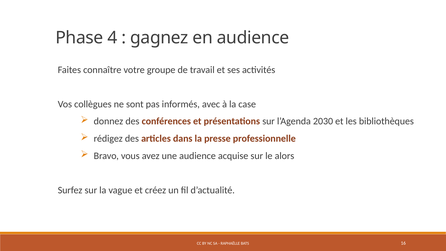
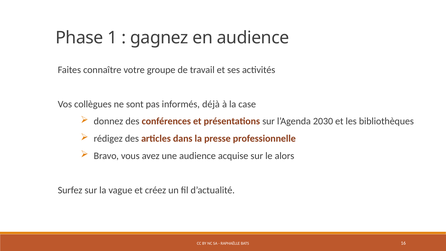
4: 4 -> 1 (112, 38)
avec: avec -> déjà (211, 104)
